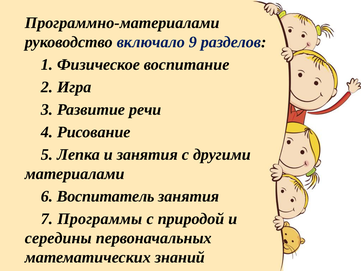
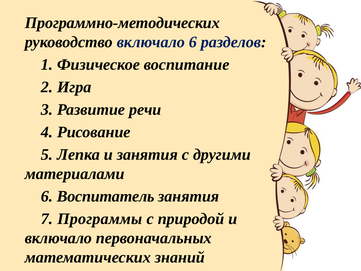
Программно-материалами: Программно-материалами -> Программно-методических (122, 23)
включало 9: 9 -> 6 (193, 42)
середины: середины -> включало (58, 238)
